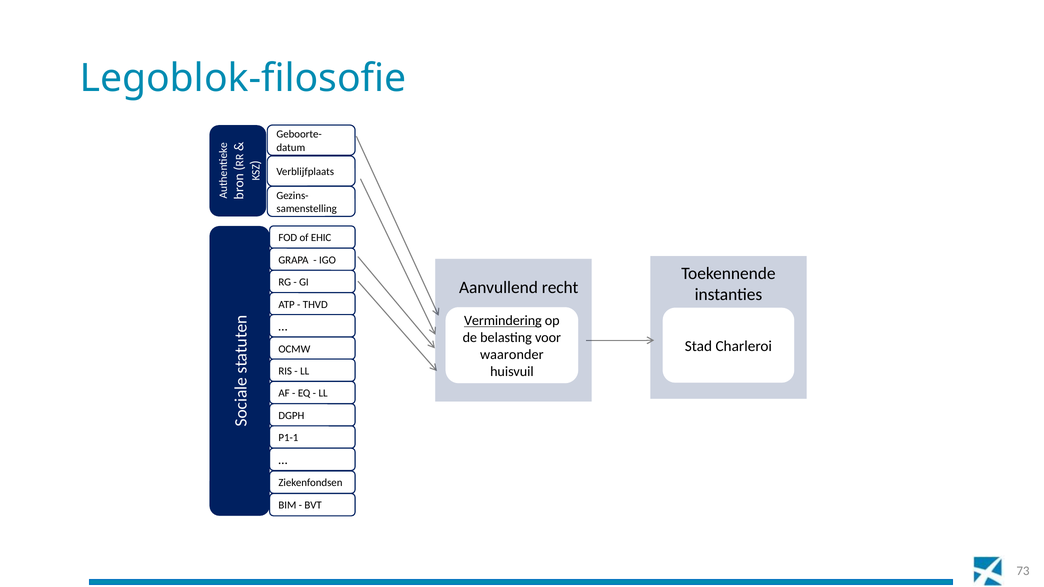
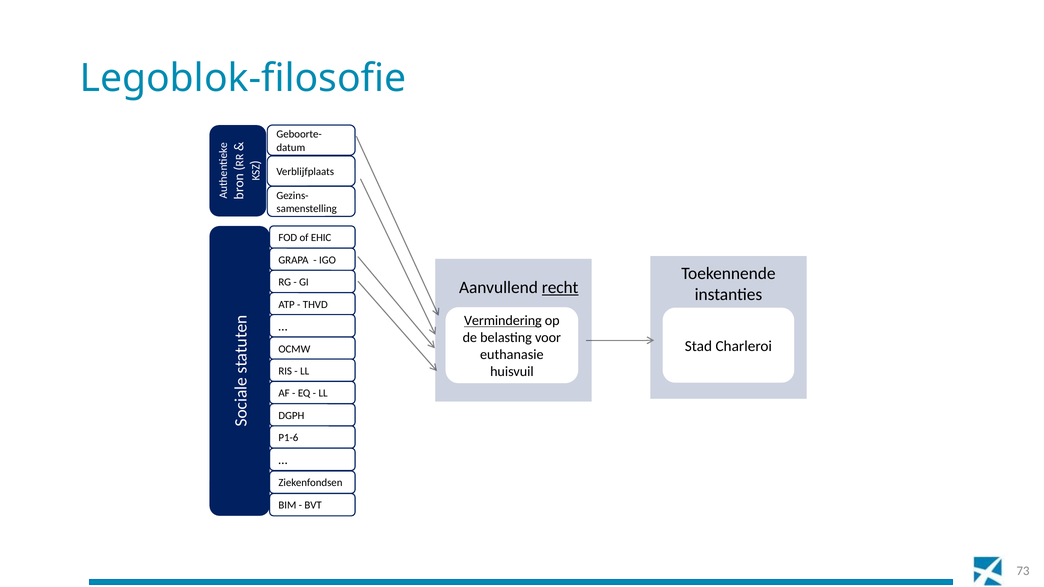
recht underline: none -> present (560, 288)
waaronder: waaronder -> euthanasie (512, 355)
P1-1: P1-1 -> P1-6 (288, 438)
